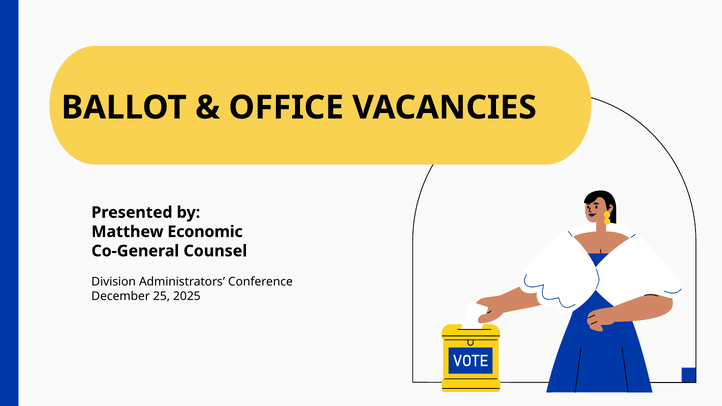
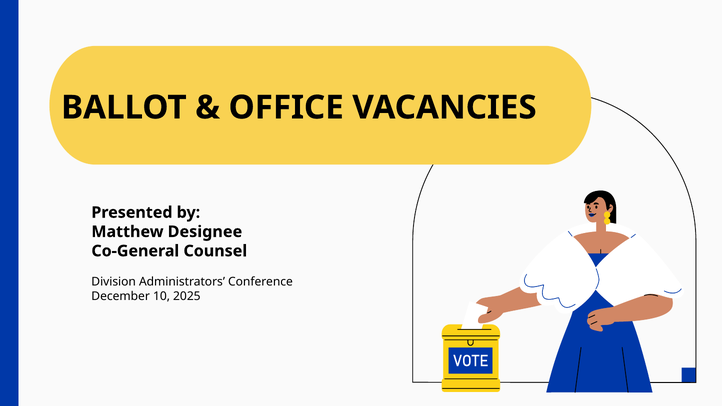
Economic: Economic -> Designee (205, 232)
25: 25 -> 10 (162, 297)
